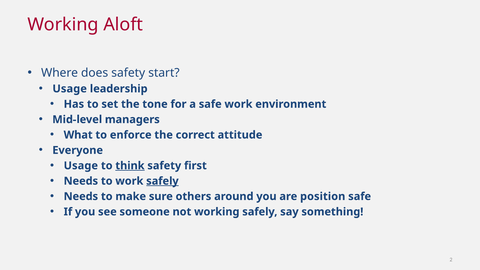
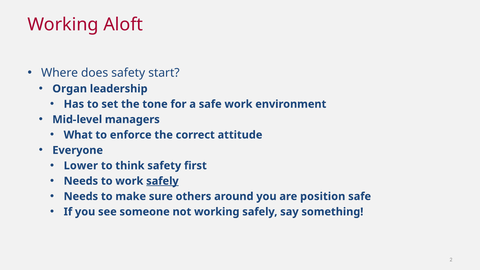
Usage: Usage -> Organ (70, 89)
Usage: Usage -> Lower (81, 166)
think underline: present -> none (130, 166)
